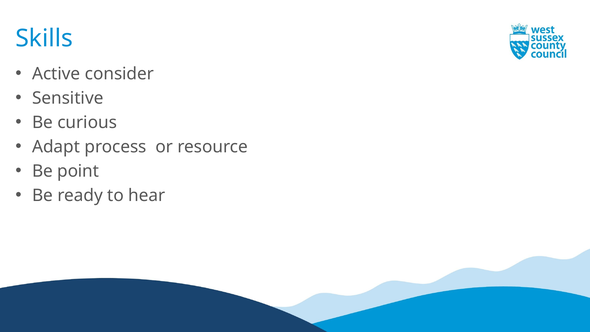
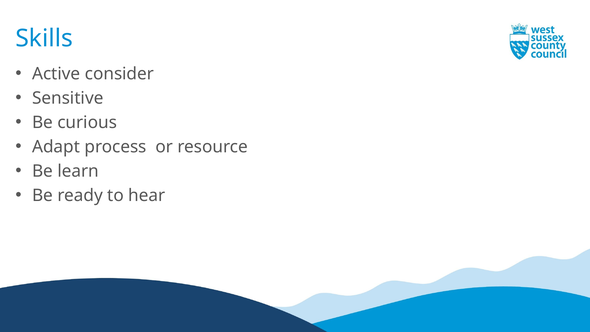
point: point -> learn (78, 171)
